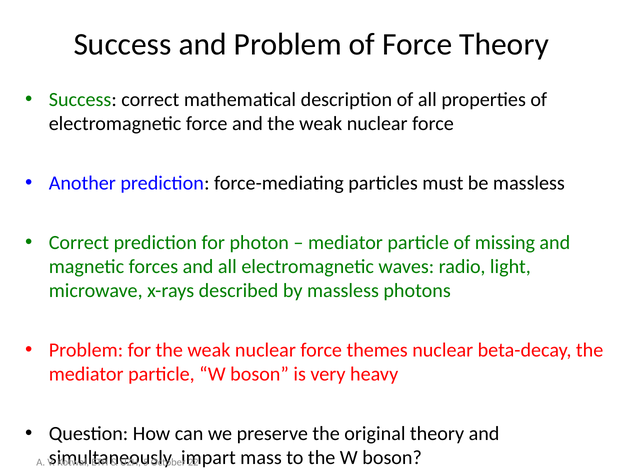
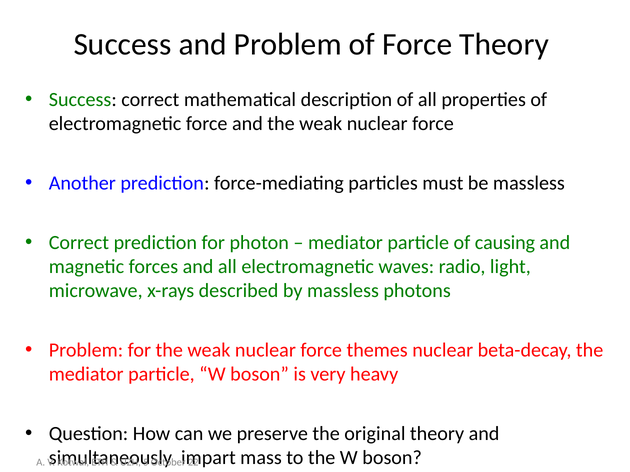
missing: missing -> causing (505, 243)
